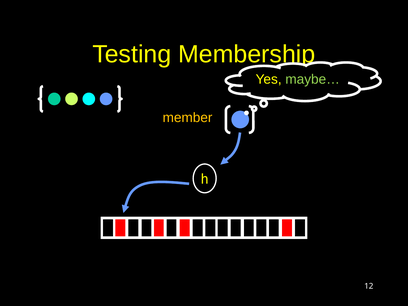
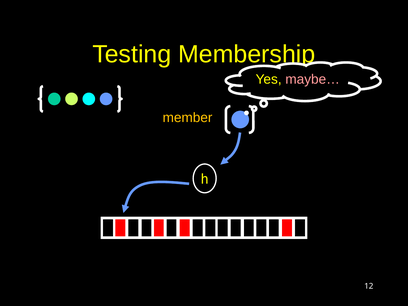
maybe… colour: light green -> pink (313, 79)
